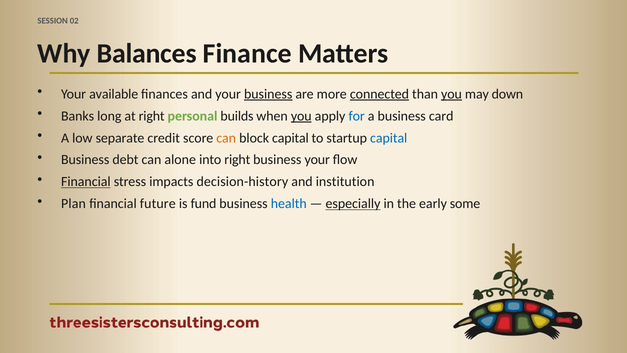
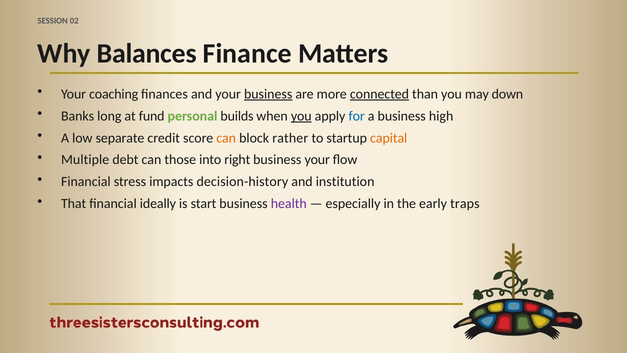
available: available -> coaching (114, 94)
you underline: present -> none (452, 94)
at right: right -> fund (152, 116)
card: card -> high (441, 116)
block capital: capital -> rather (290, 138)
capital colour: blue -> orange (389, 138)
Business: Business -> Multiple (85, 160)
alone: alone -> those (180, 160)
Financial underline: present -> none (86, 182)
Plan: Plan -> That (74, 204)
future: future -> ideally (158, 204)
fund: fund -> start (204, 204)
health colour: blue -> purple (289, 204)
especially underline: present -> none (353, 204)
some: some -> traps (465, 204)
